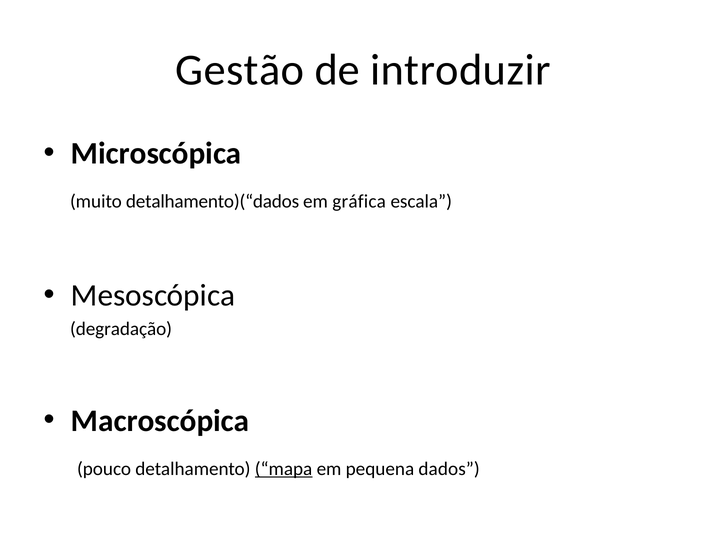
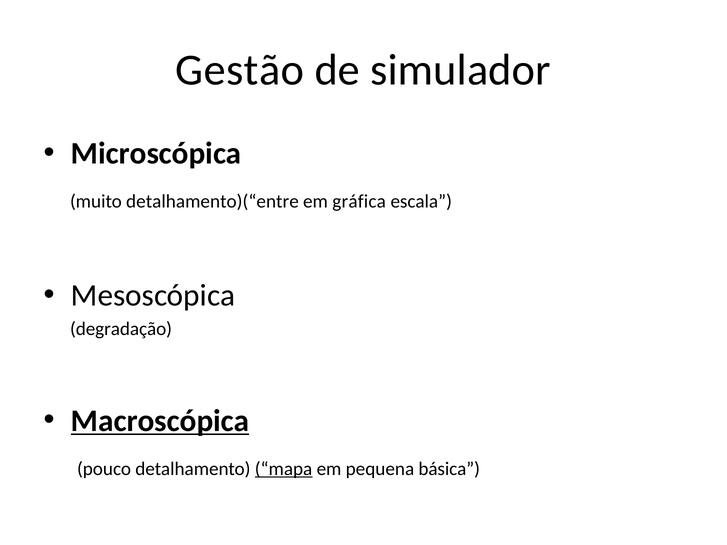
introduzir: introduzir -> simulador (461, 70)
detalhamento)(“dados: detalhamento)(“dados -> detalhamento)(“entre (212, 202)
Macroscópica underline: none -> present (160, 421)
dados: dados -> básica (449, 469)
